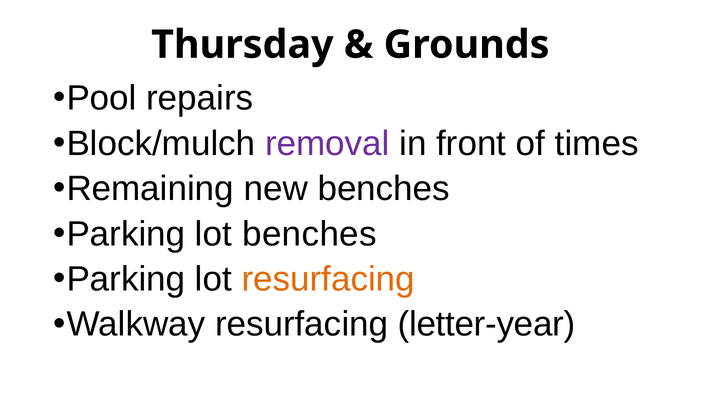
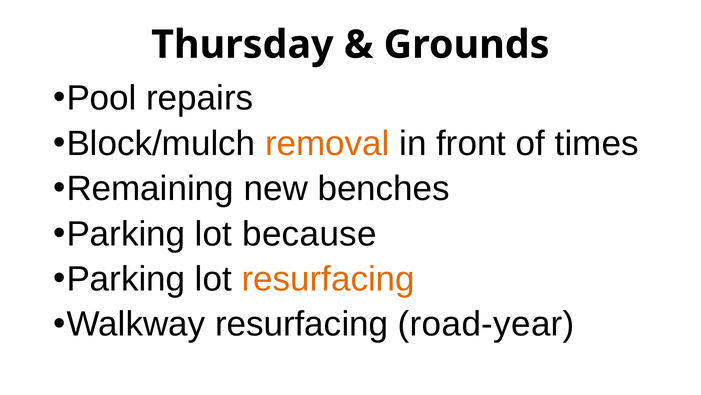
removal colour: purple -> orange (327, 143)
lot benches: benches -> because (310, 234)
letter-year: letter-year -> road-year (486, 324)
